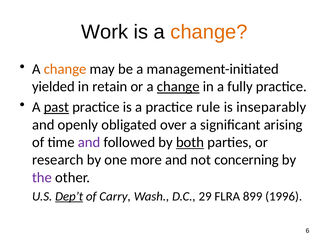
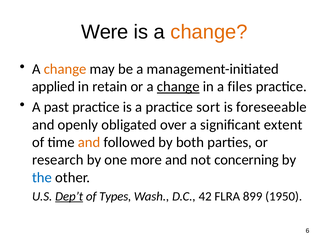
Work: Work -> Were (105, 32)
yielded: yielded -> applied (53, 87)
fully: fully -> files (240, 87)
past underline: present -> none (56, 107)
rule: rule -> sort (208, 107)
inseparably: inseparably -> foreseeable (271, 107)
arising: arising -> extent (283, 125)
and colour: purple -> orange (89, 142)
both underline: present -> none (190, 142)
the colour: purple -> blue (42, 177)
Carry: Carry -> Types (115, 196)
29: 29 -> 42 (205, 196)
1996: 1996 -> 1950 (284, 196)
